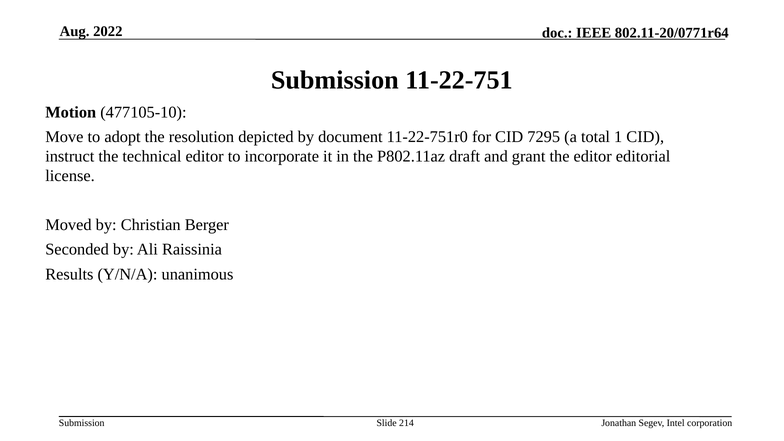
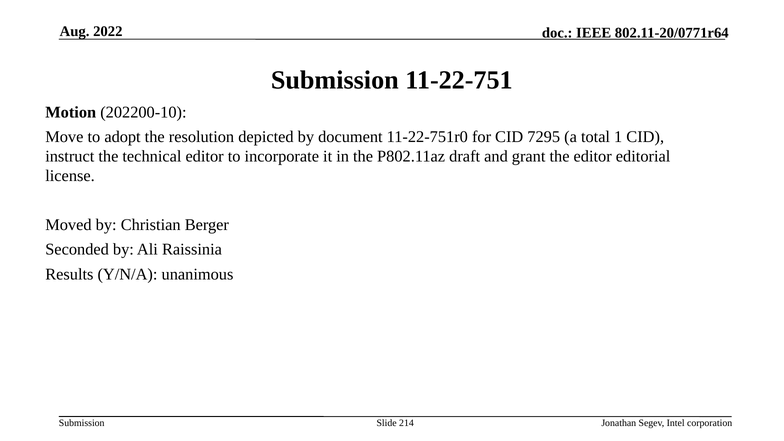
477105-10: 477105-10 -> 202200-10 (143, 112)
